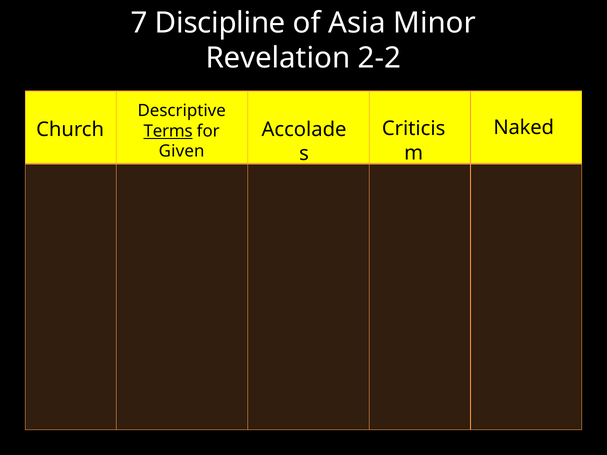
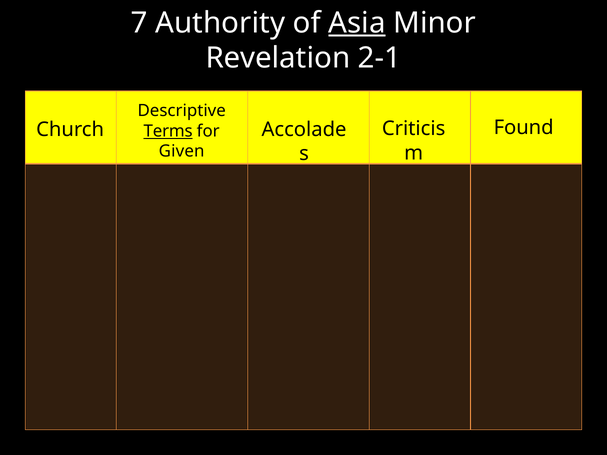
Discipline: Discipline -> Authority (220, 23)
Asia underline: none -> present (357, 23)
2-2: 2-2 -> 2-1 (380, 58)
Naked: Naked -> Found (524, 128)
